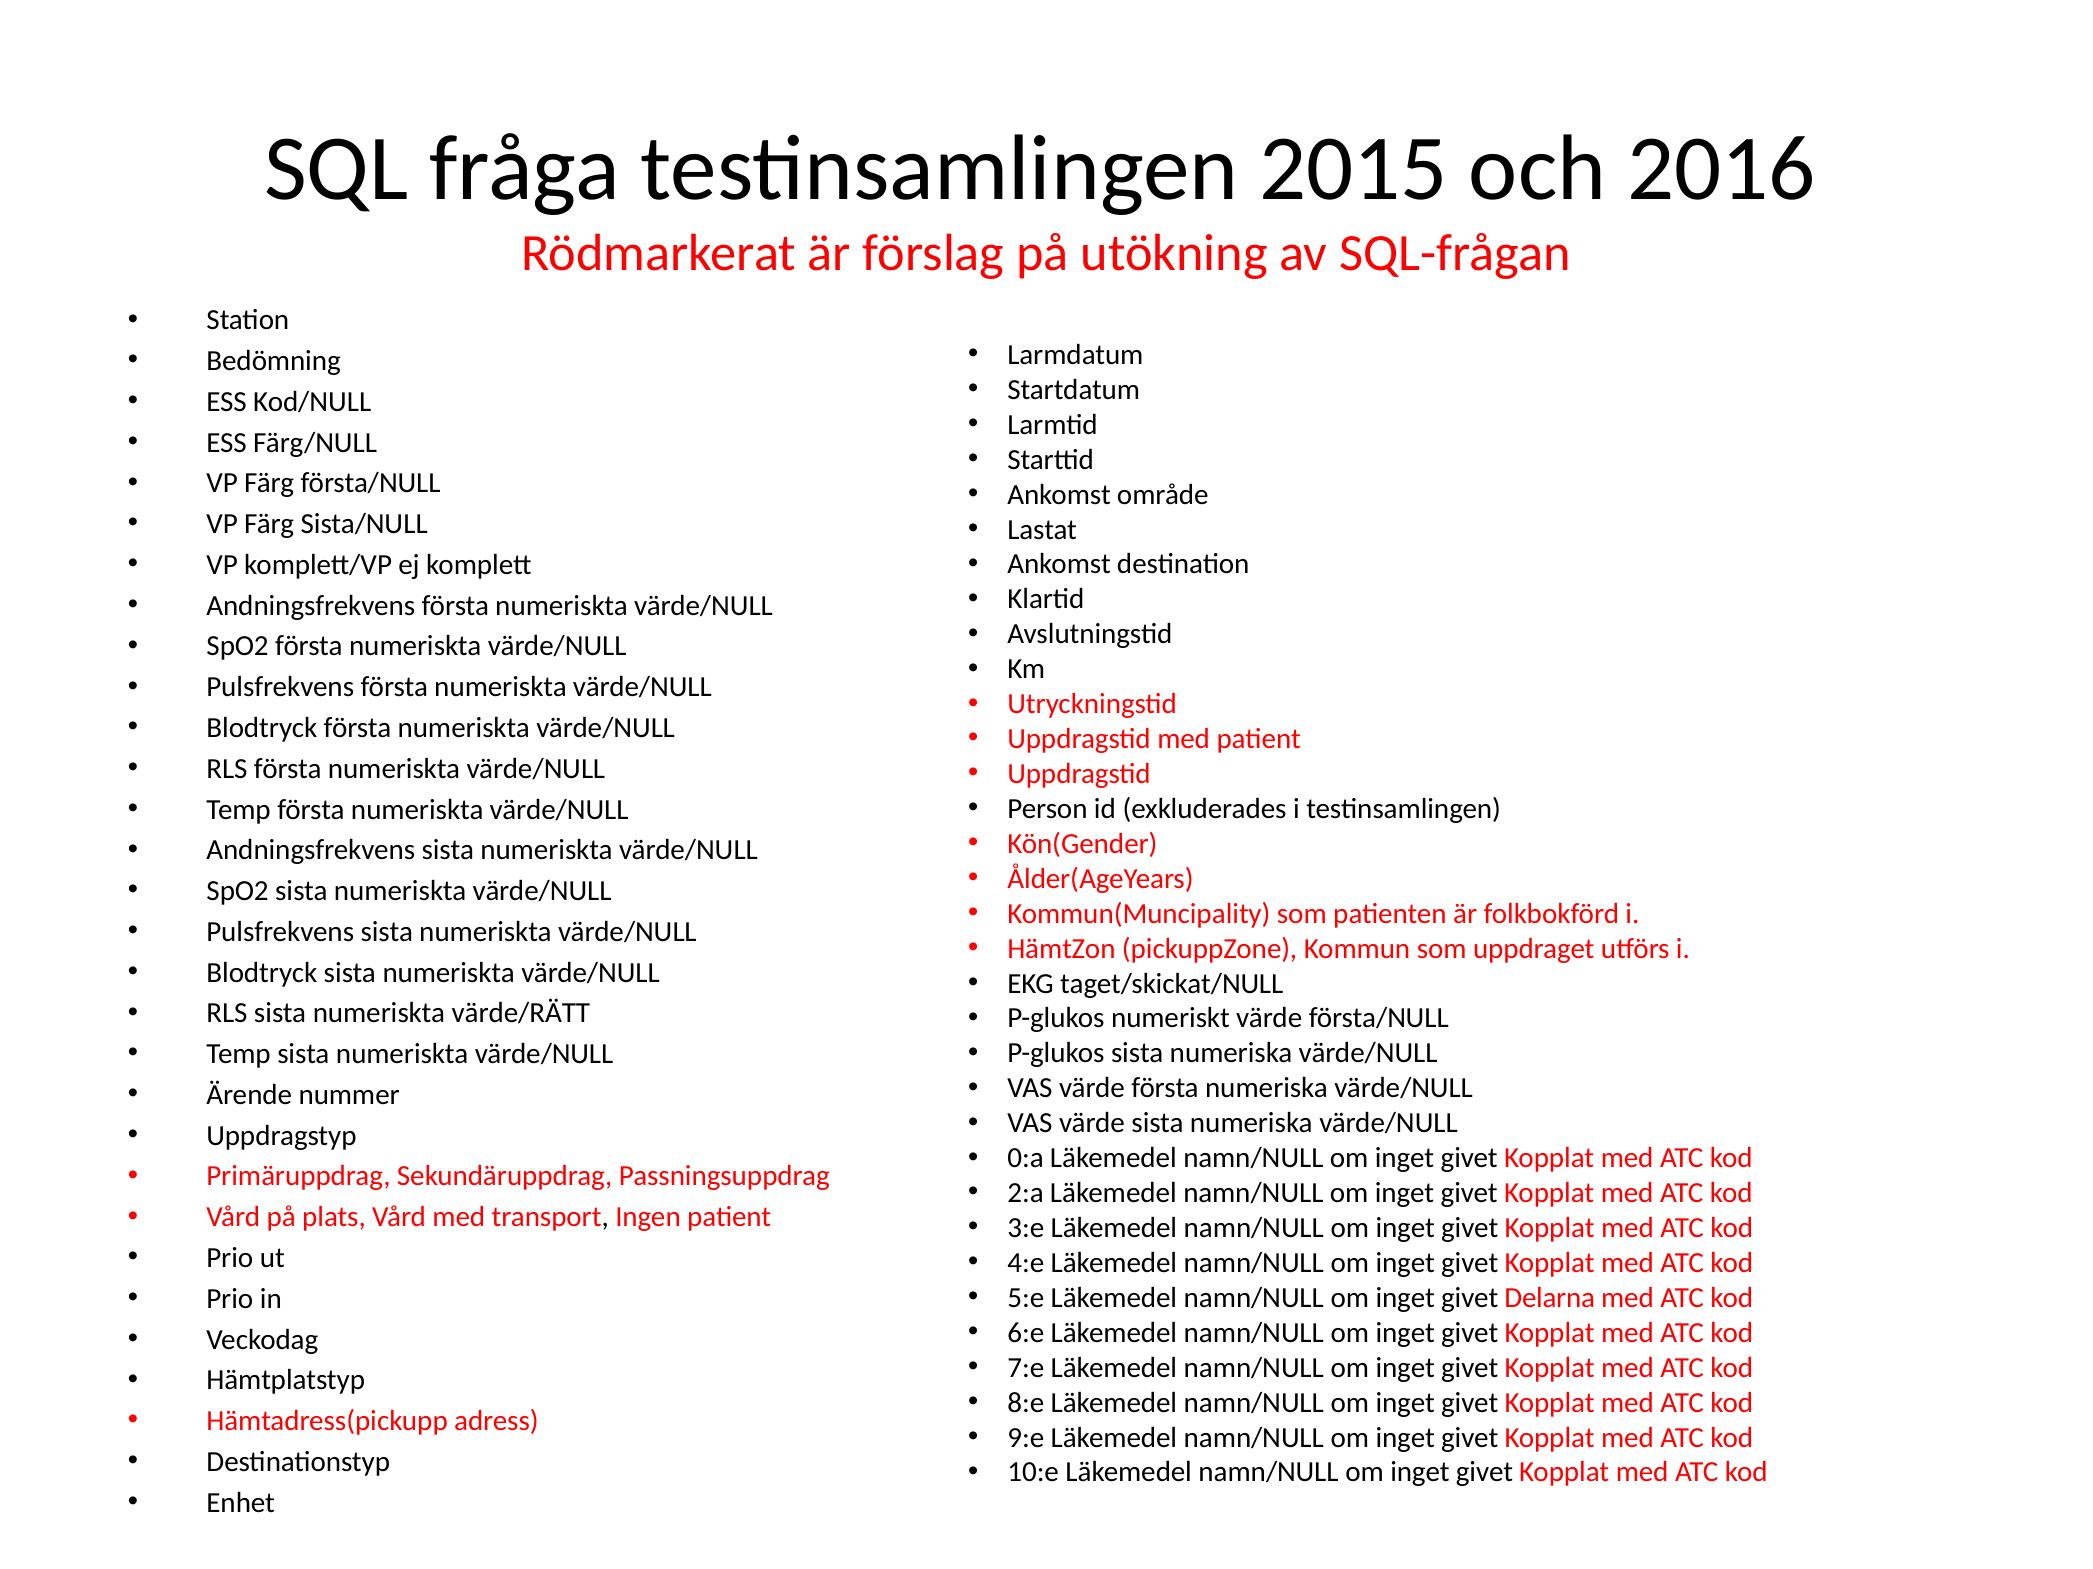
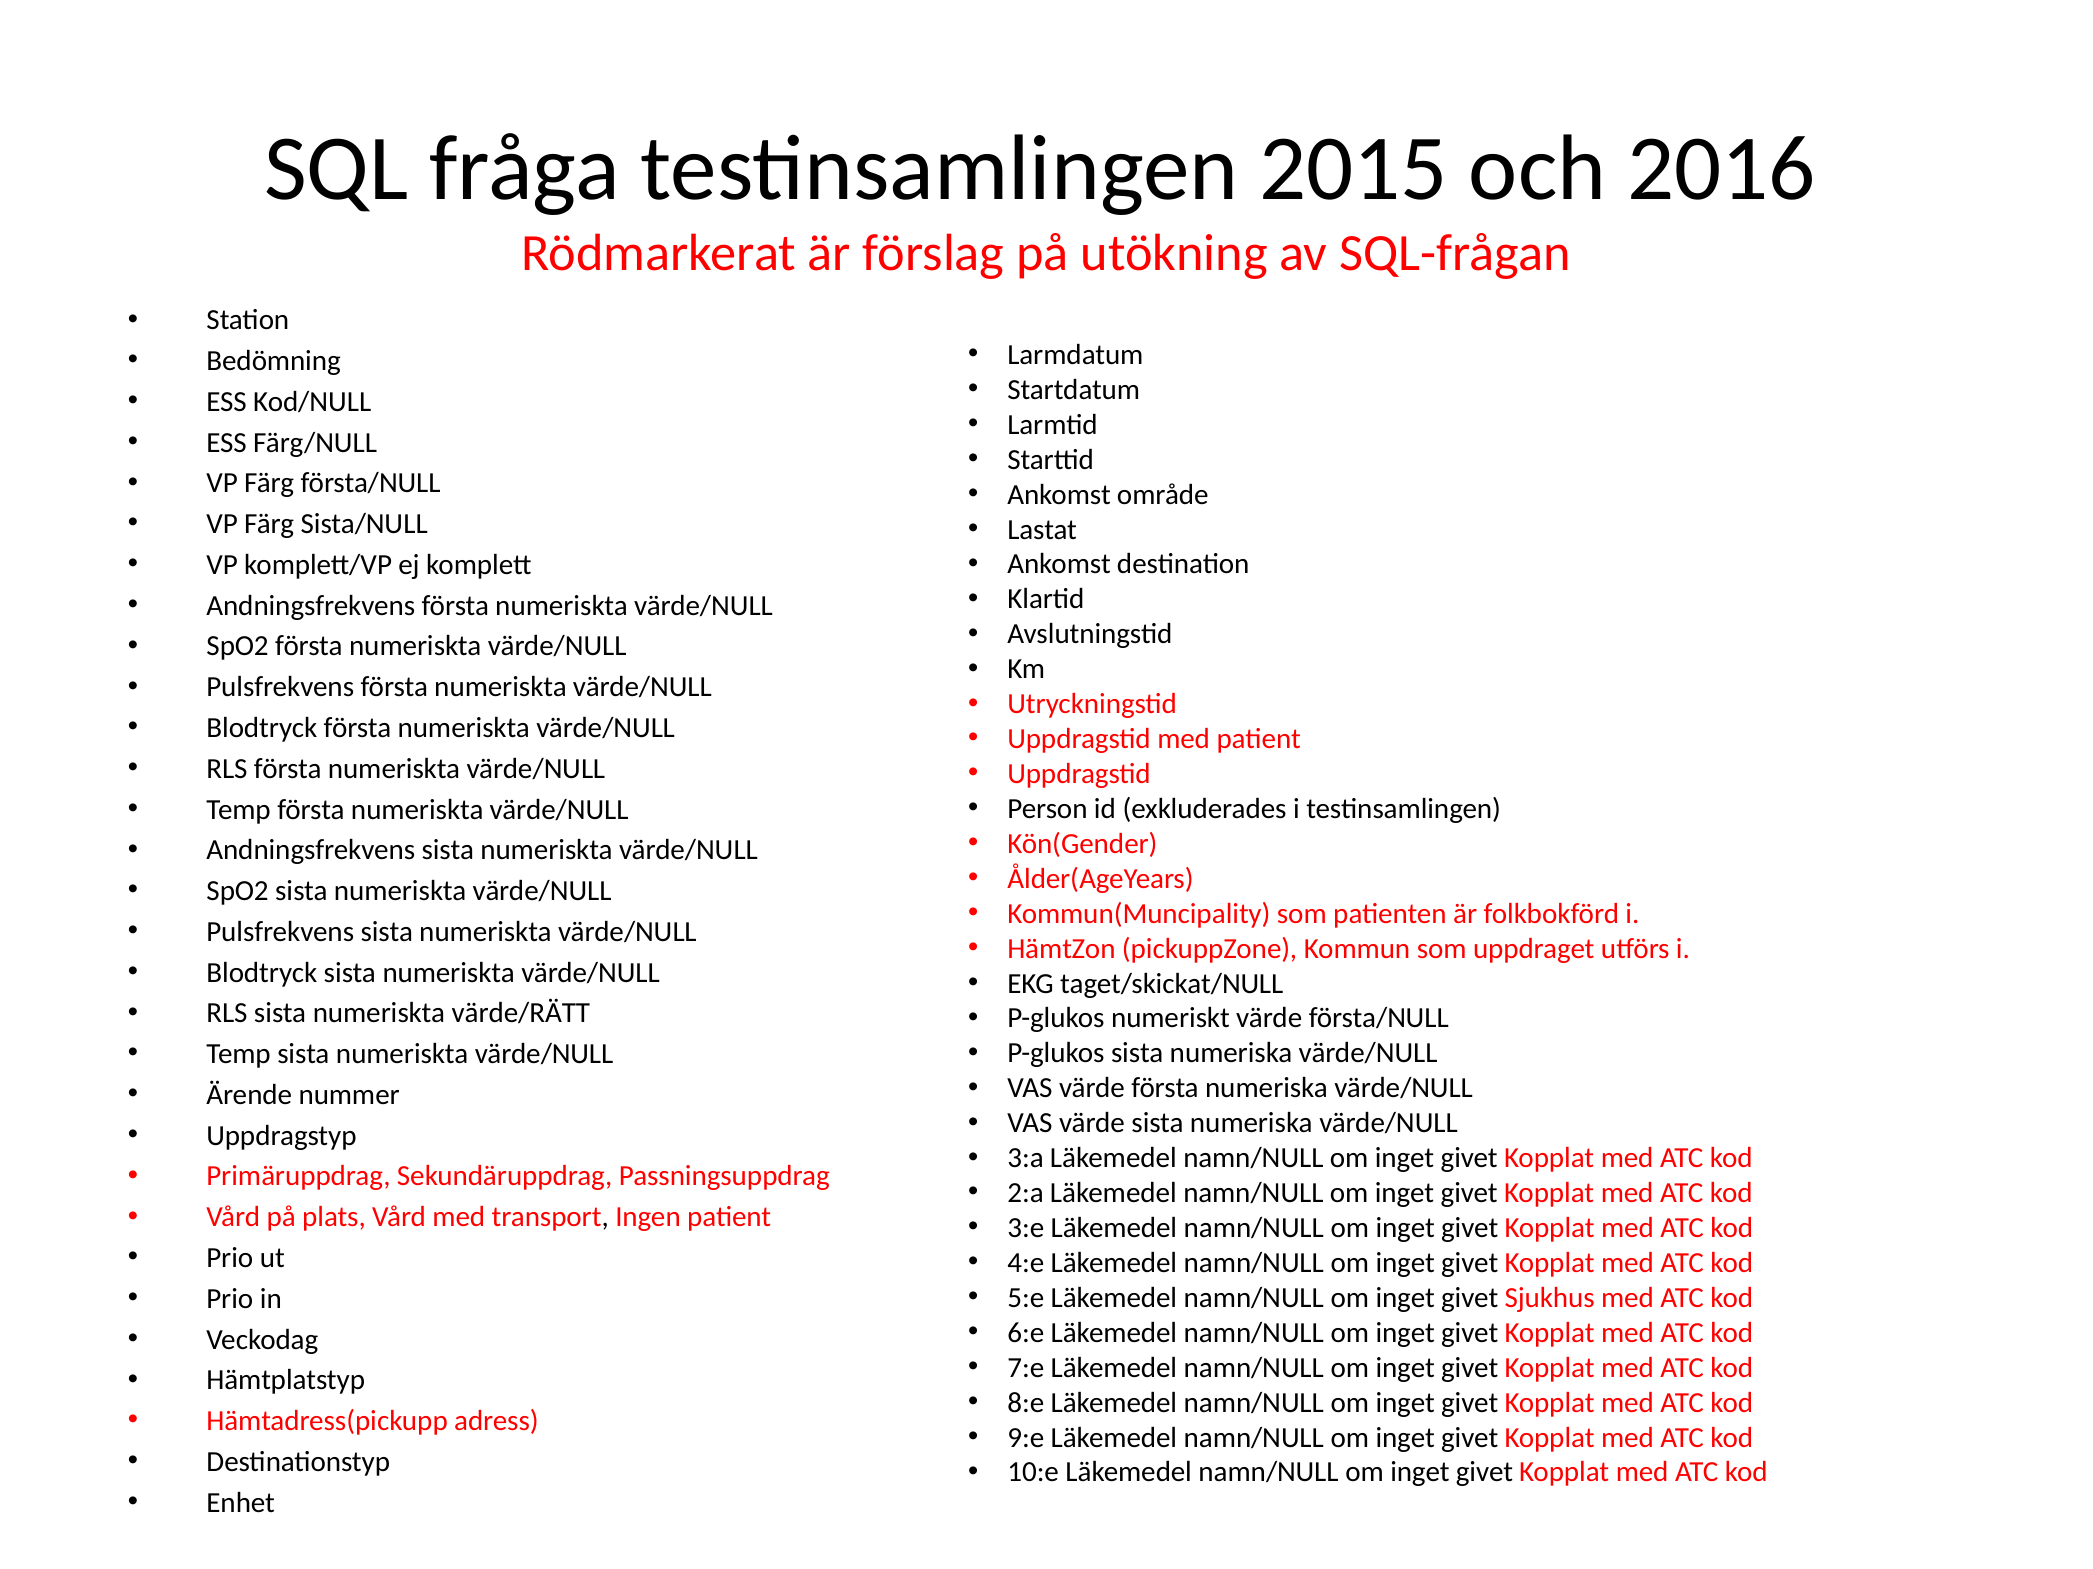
0:a: 0:a -> 3:a (1026, 1159)
Delarna: Delarna -> Sjukhus (1550, 1298)
